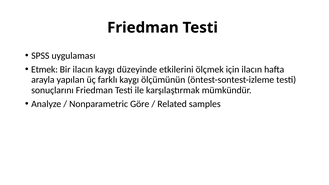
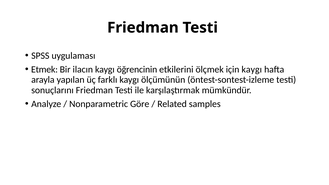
düzeyinde: düzeyinde -> öğrencinin (137, 69)
için ilacın: ilacın -> kaygı (252, 69)
